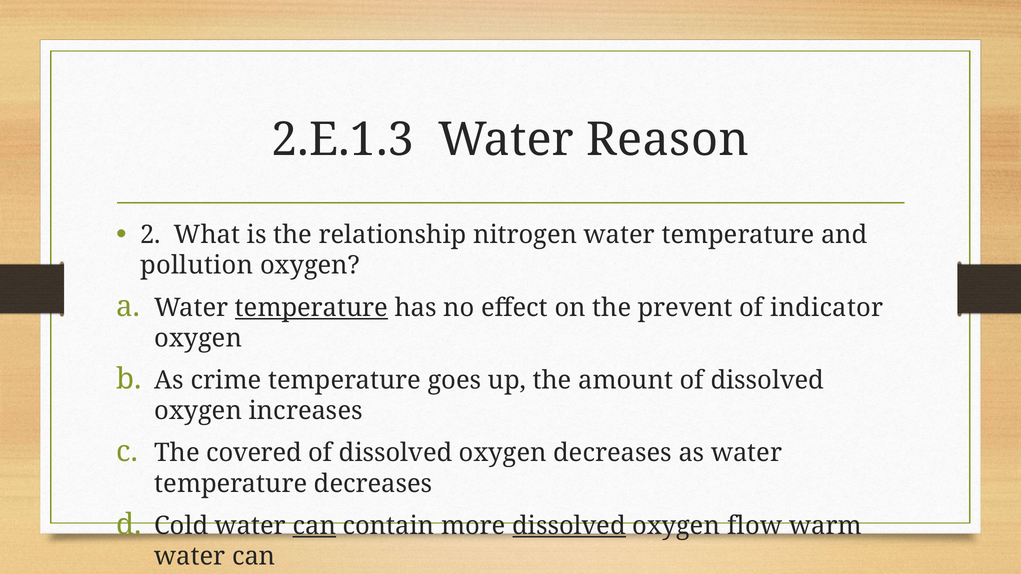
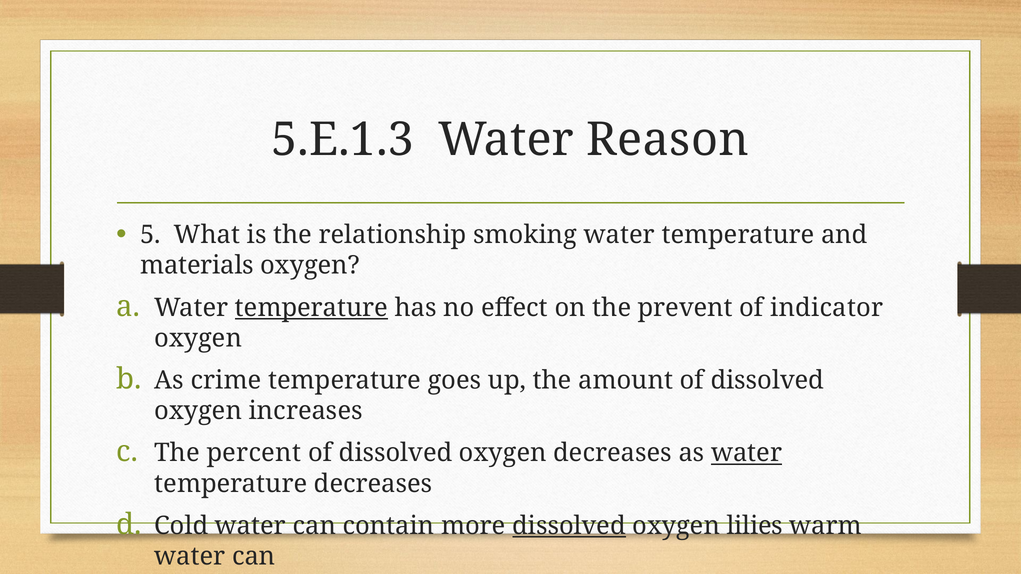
2.E.1.3: 2.E.1.3 -> 5.E.1.3 (343, 140)
2: 2 -> 5 (150, 235)
nitrogen: nitrogen -> smoking (525, 235)
pollution: pollution -> materials (197, 266)
covered: covered -> percent (254, 453)
water underline: none -> present (747, 453)
can underline: present -> none (314, 526)
flow: flow -> lilies (755, 526)
